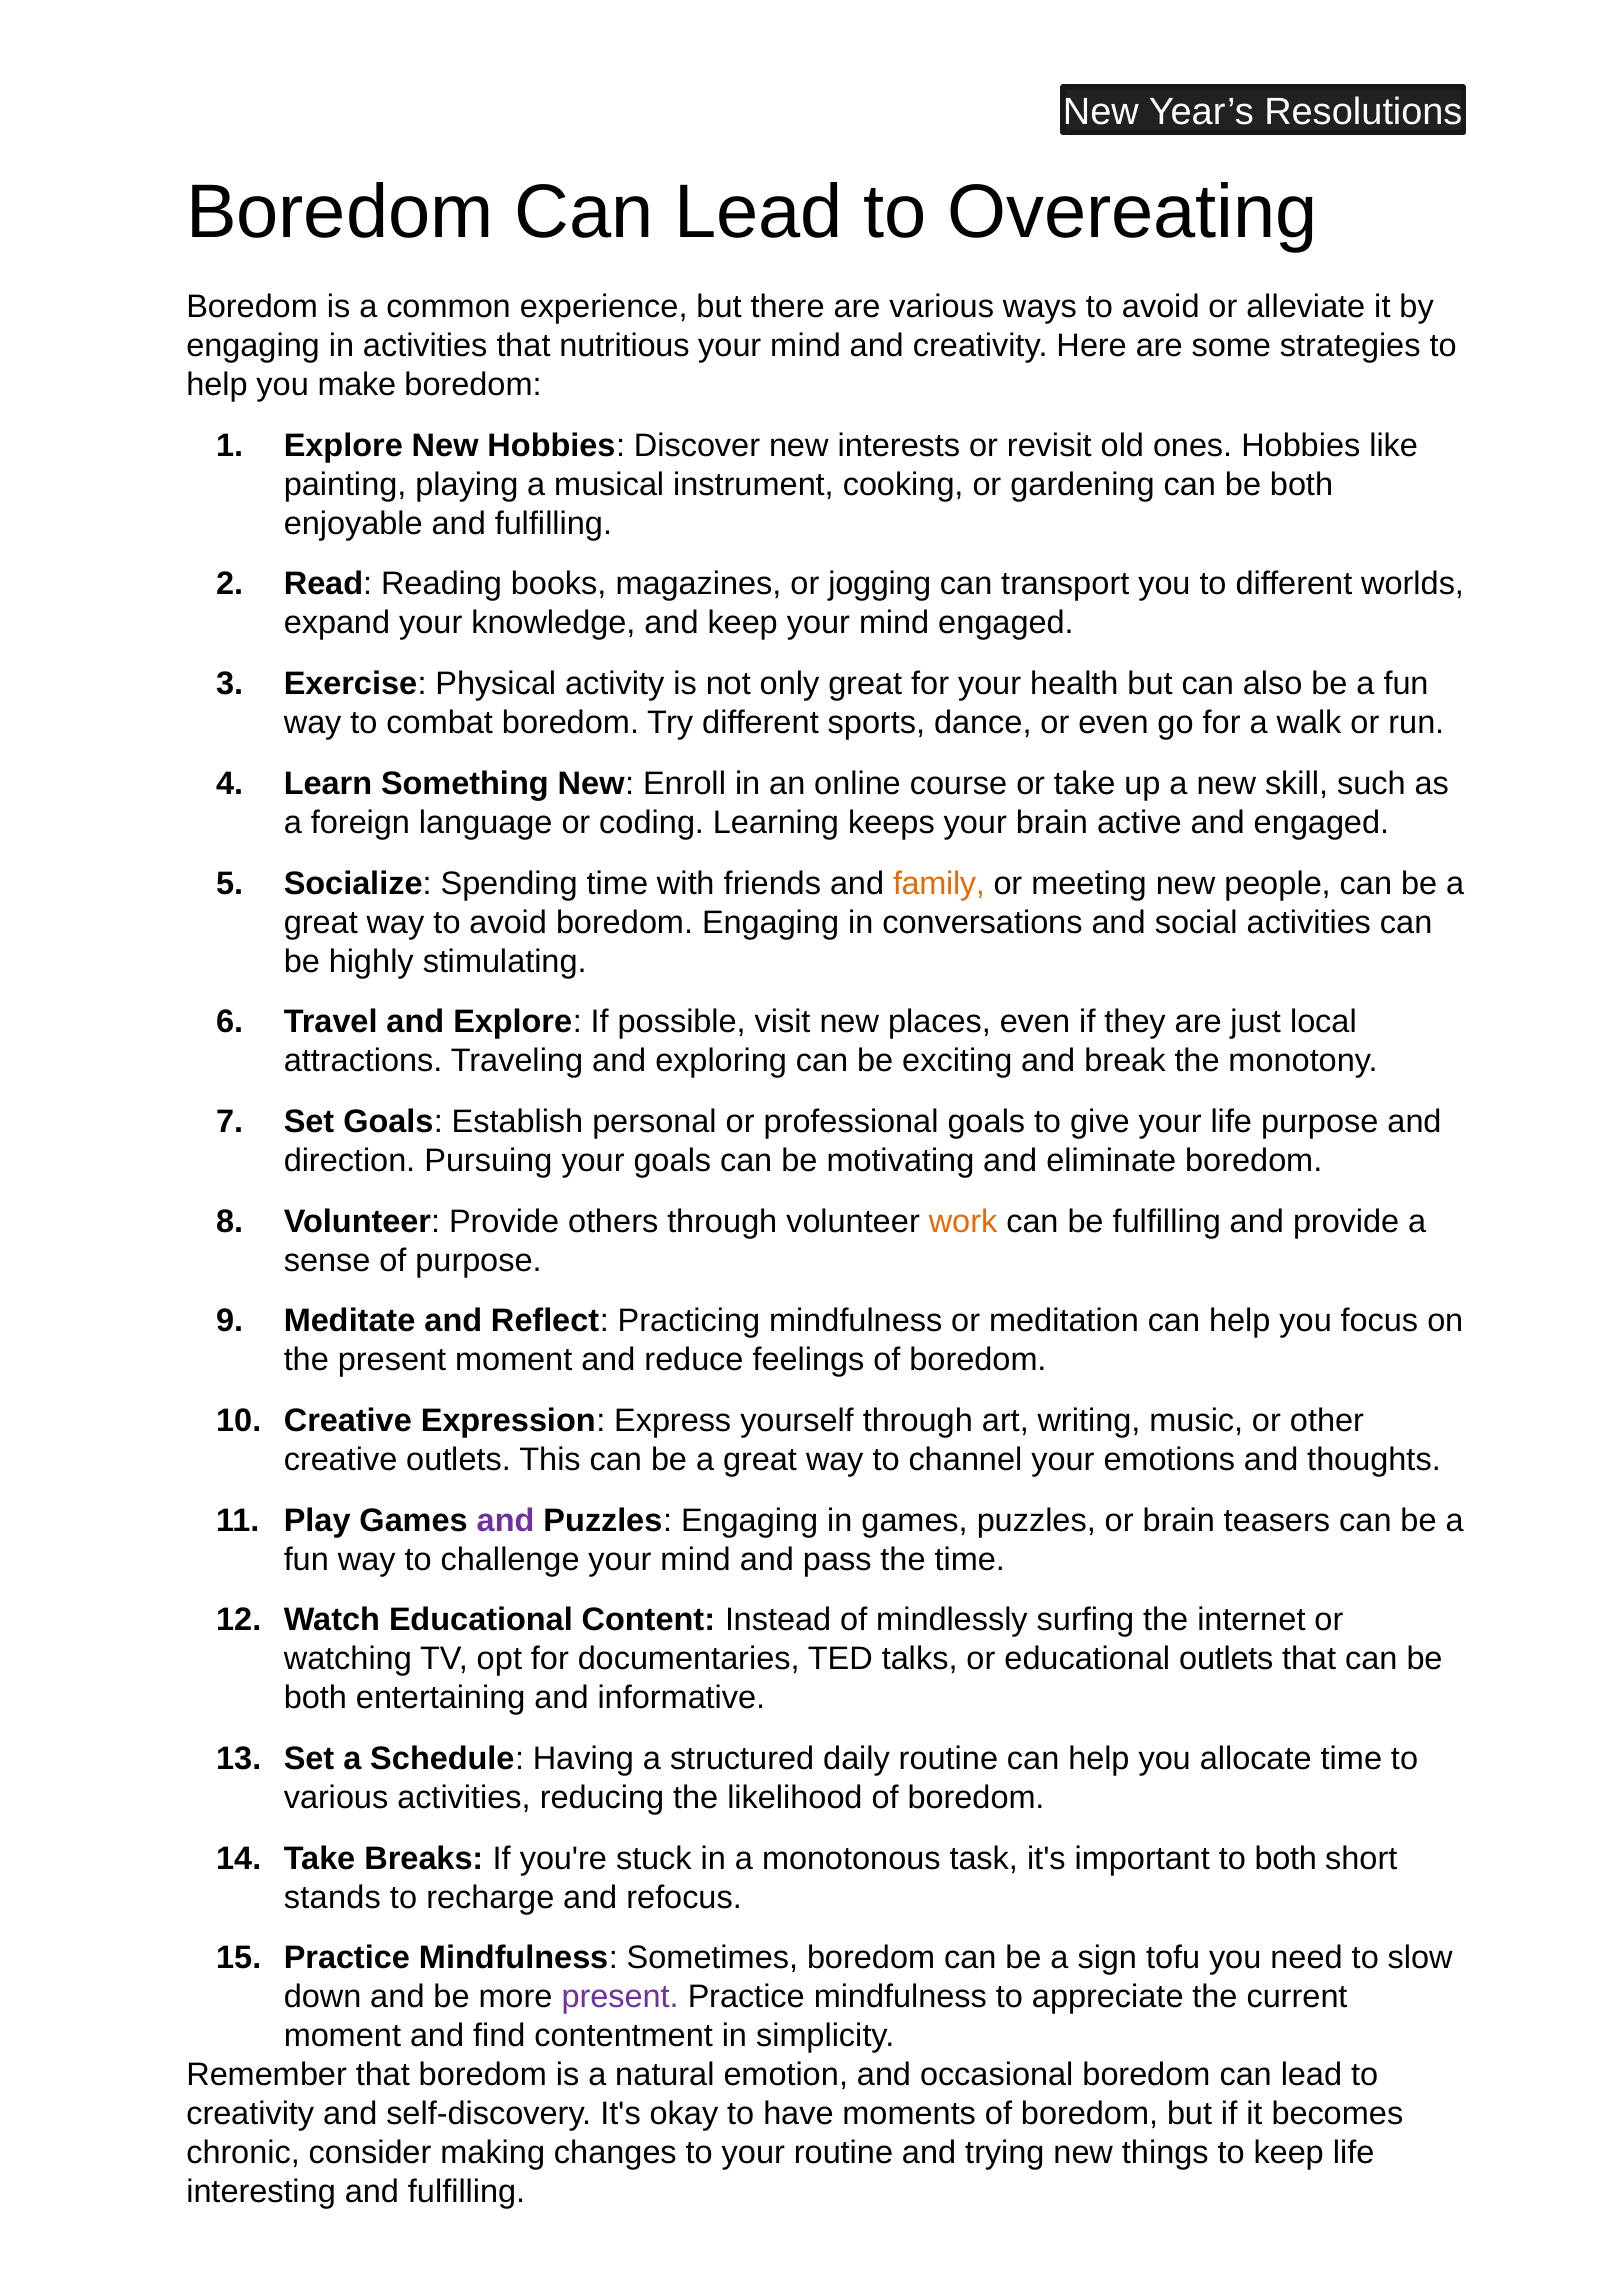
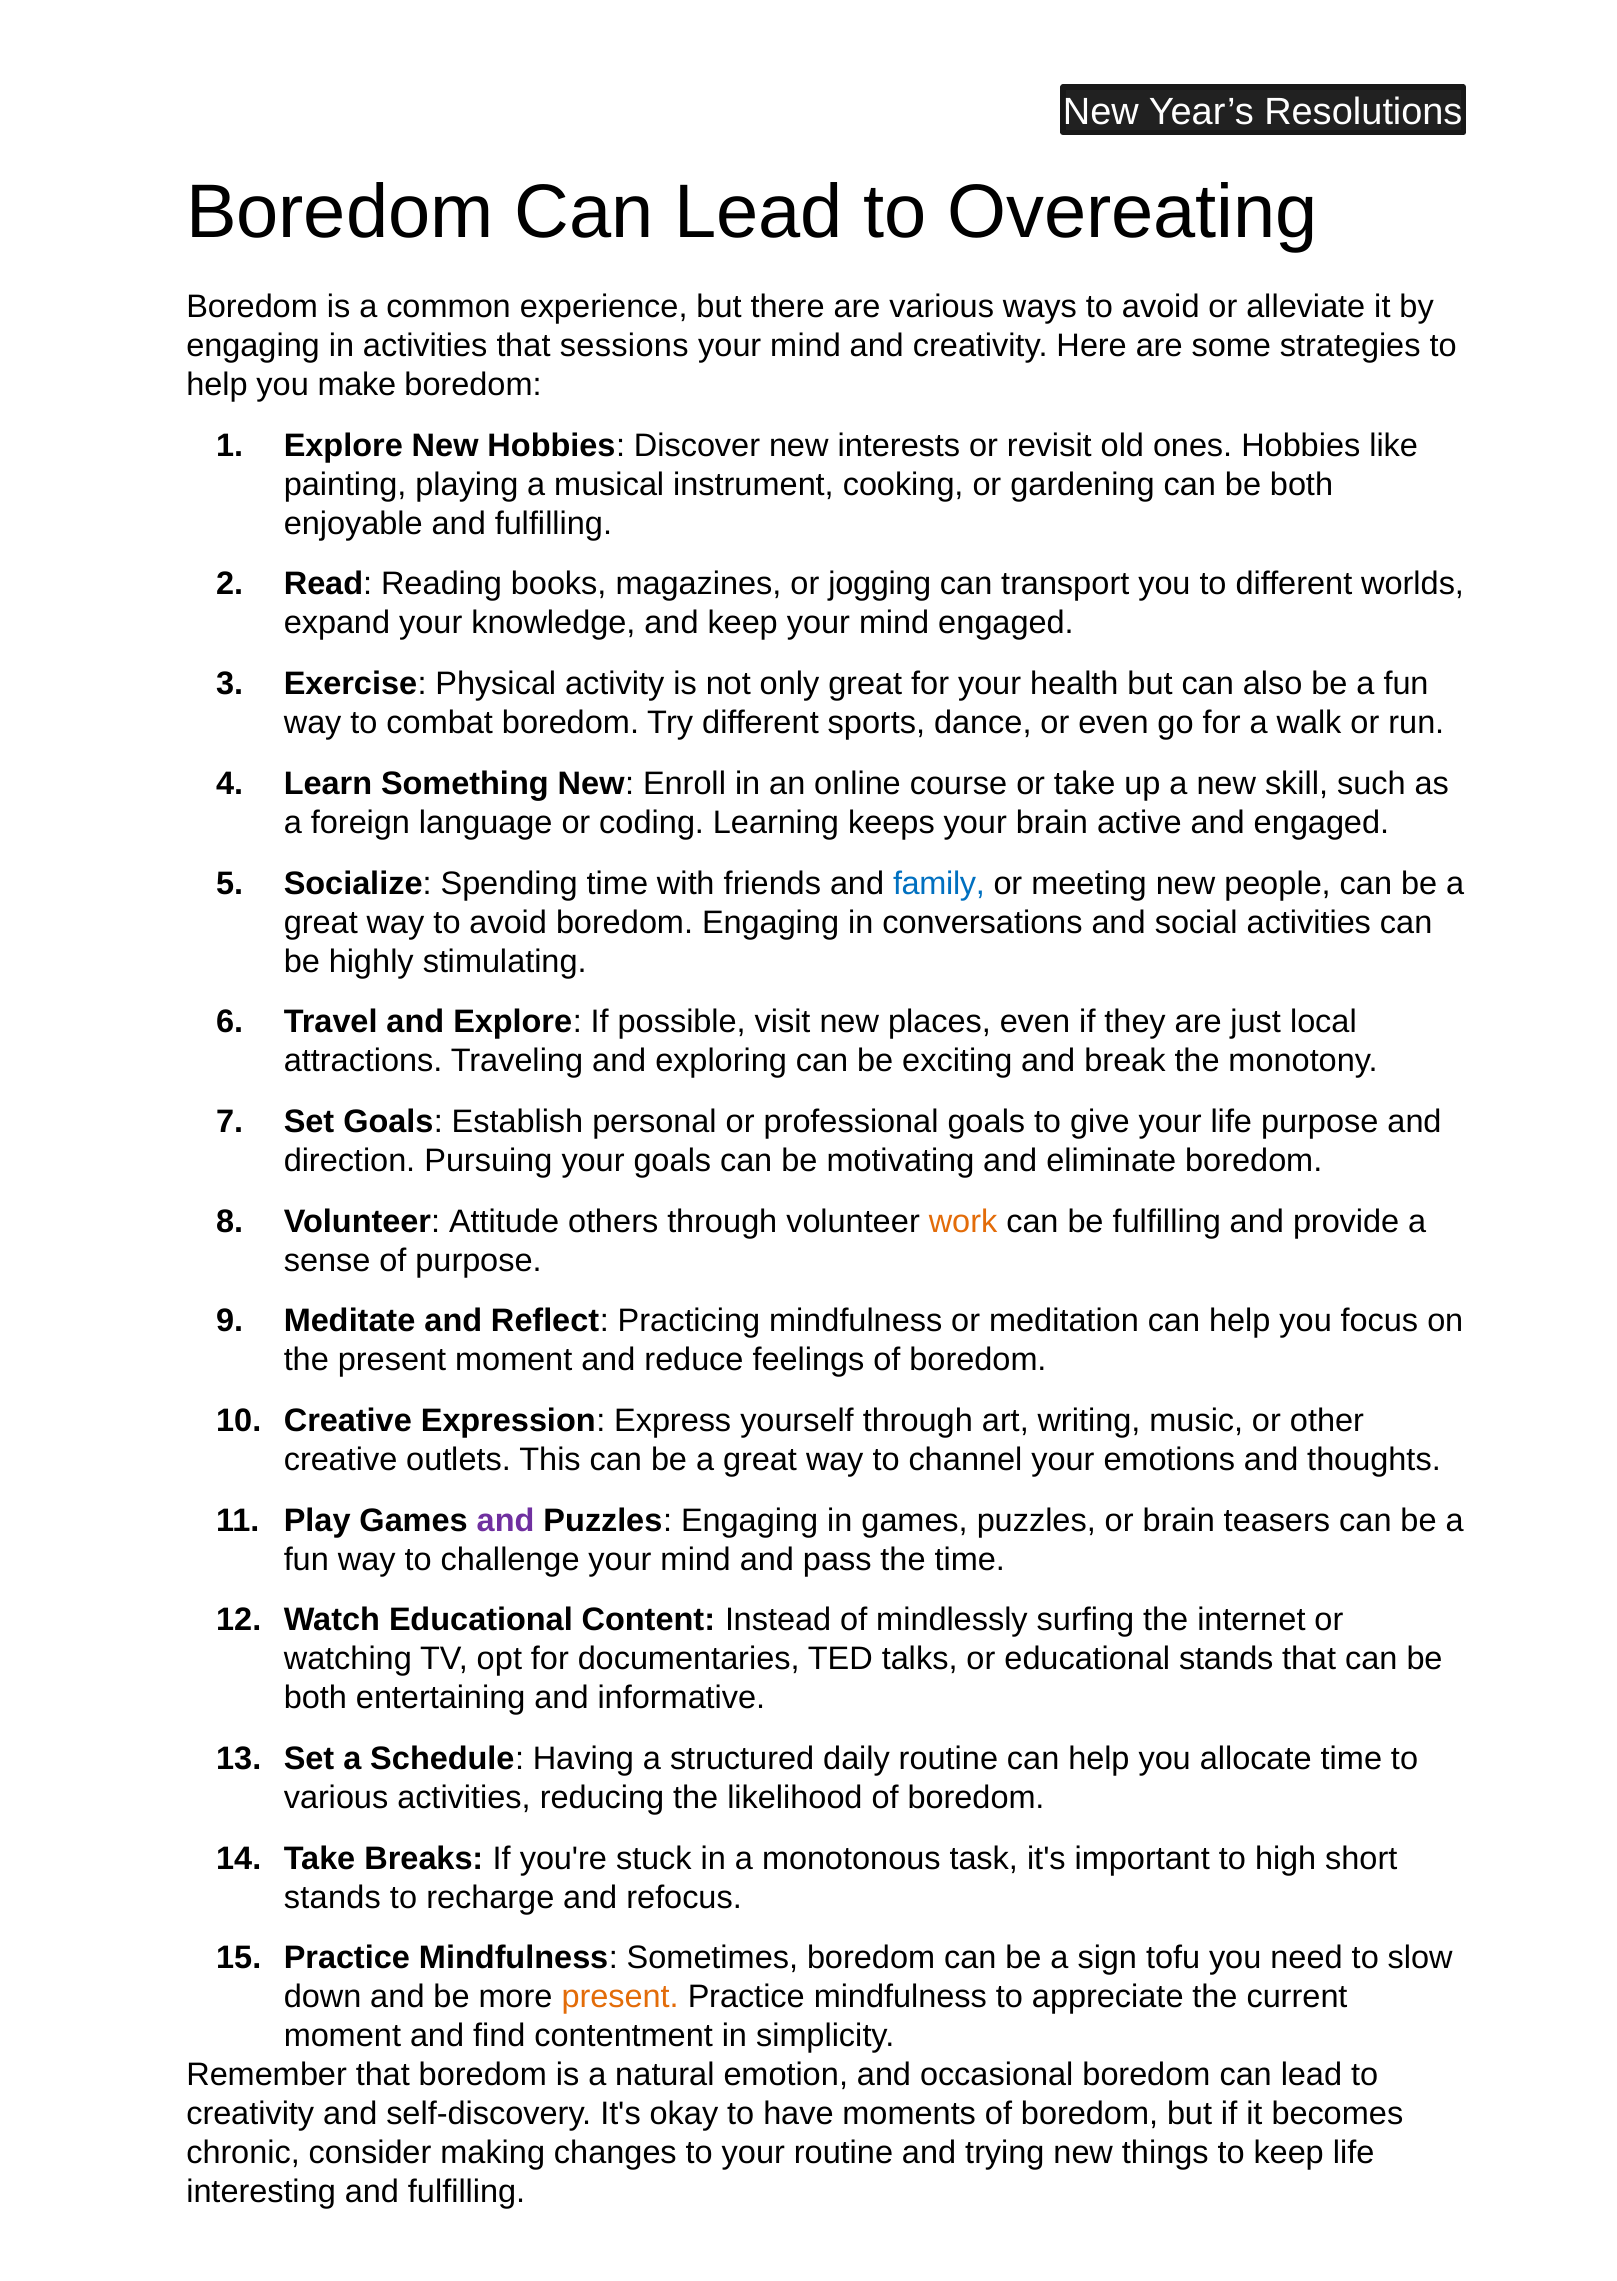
nutritious: nutritious -> sessions (624, 346)
family colour: orange -> blue (939, 883)
Volunteer Provide: Provide -> Attitude (504, 1221)
educational outlets: outlets -> stands (1226, 1659)
to both: both -> high (1286, 1858)
present colour: purple -> orange (620, 1997)
